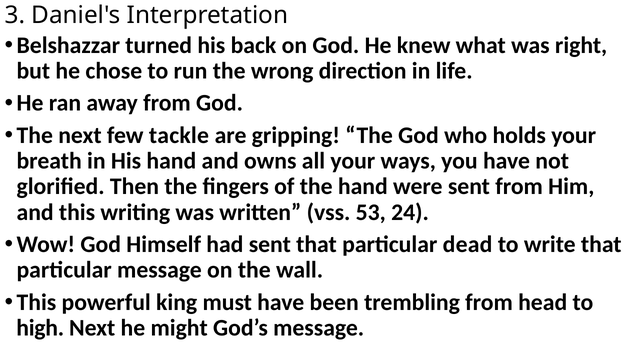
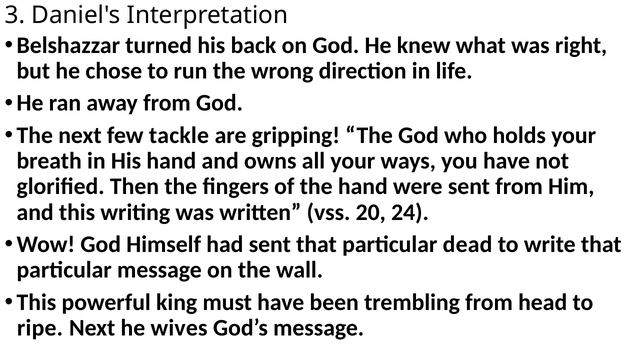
53: 53 -> 20 (371, 212)
high: high -> ripe (40, 328)
might: might -> wives (179, 328)
